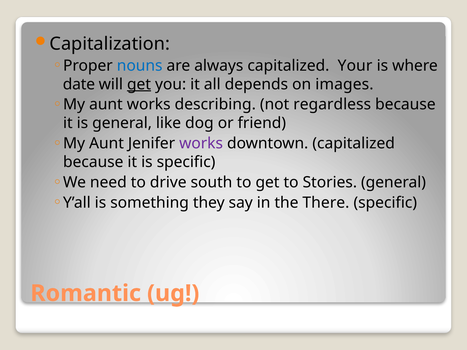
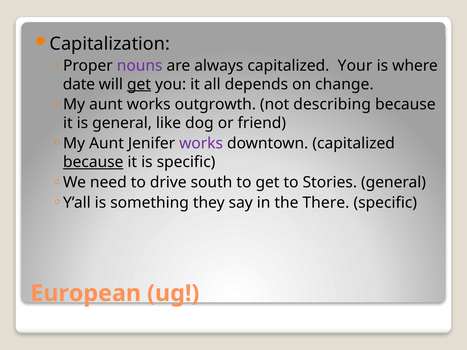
nouns colour: blue -> purple (140, 66)
images: images -> change (344, 84)
describing: describing -> outgrowth (215, 105)
regardless: regardless -> describing (332, 105)
because underline: none -> present (93, 162)
Romantic: Romantic -> European (86, 294)
